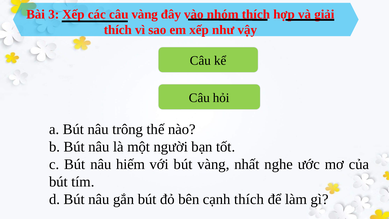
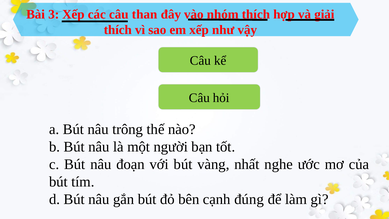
vàng: vàng -> than (145, 14)
hiếm: hiếm -> đoạn (131, 164)
cạnh thích: thích -> đúng (249, 199)
